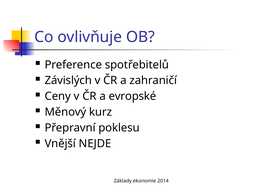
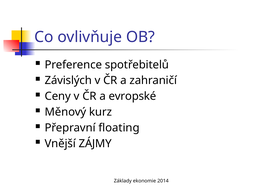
poklesu: poklesu -> floating (119, 128)
NEJDE: NEJDE -> ZÁJMY (95, 143)
